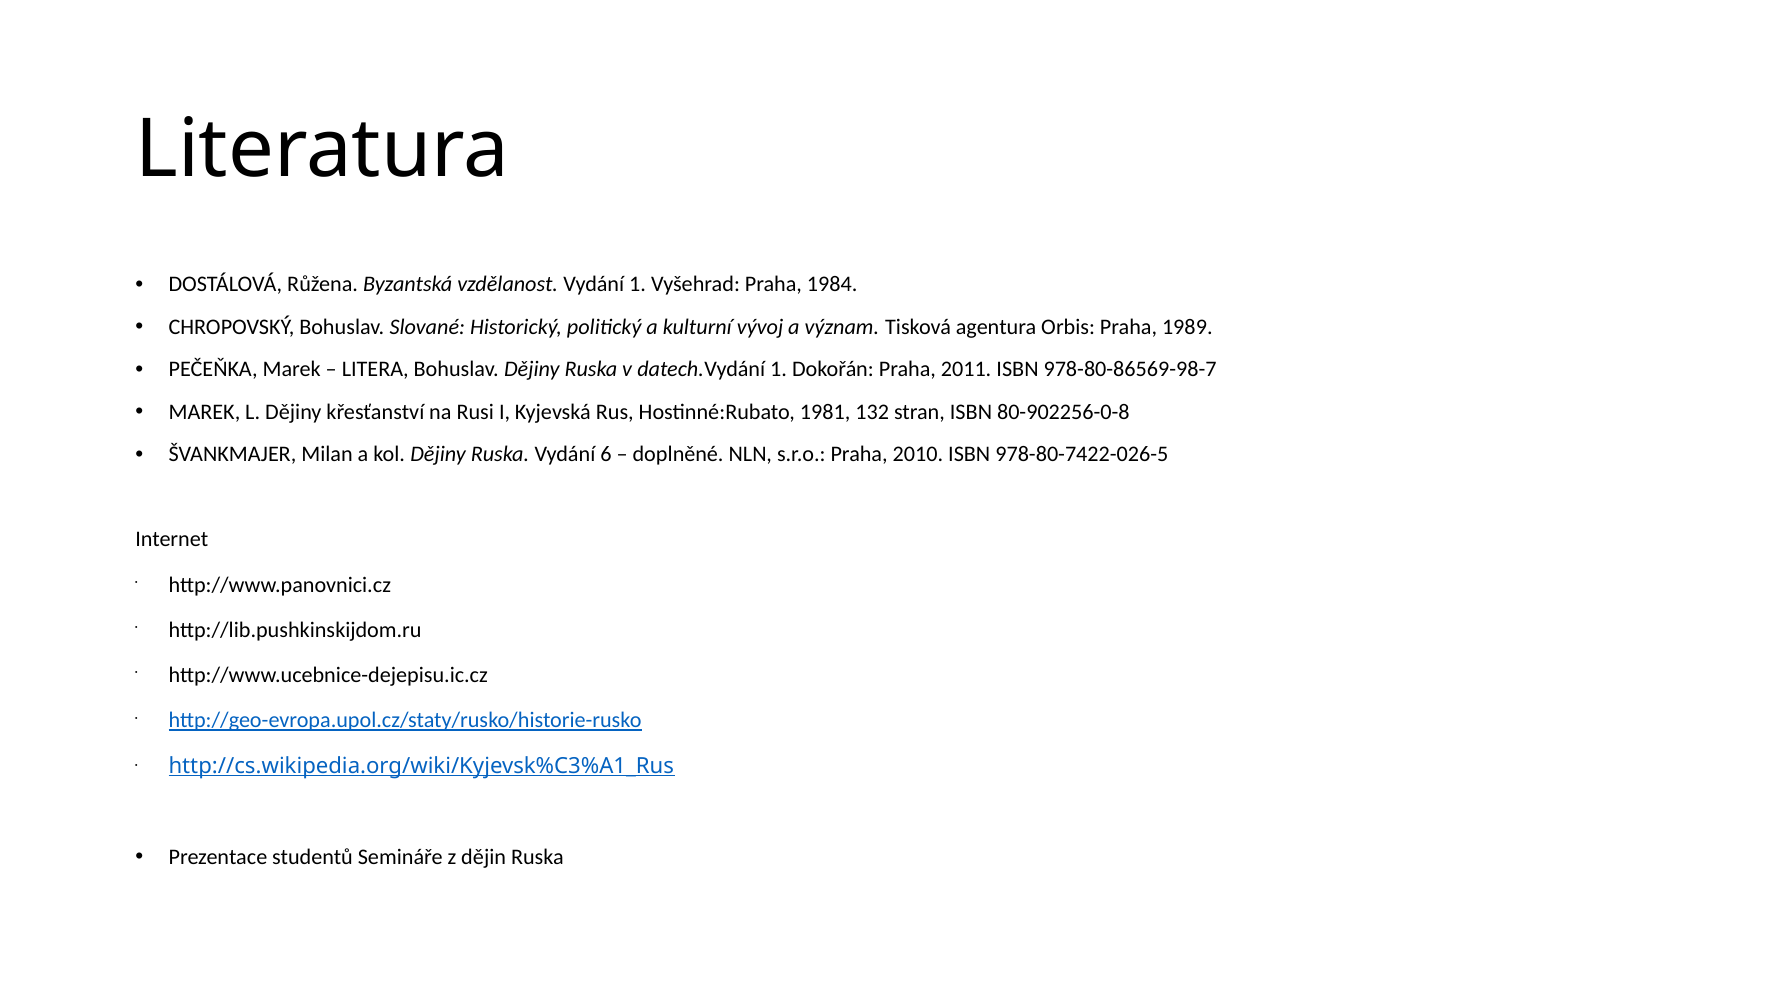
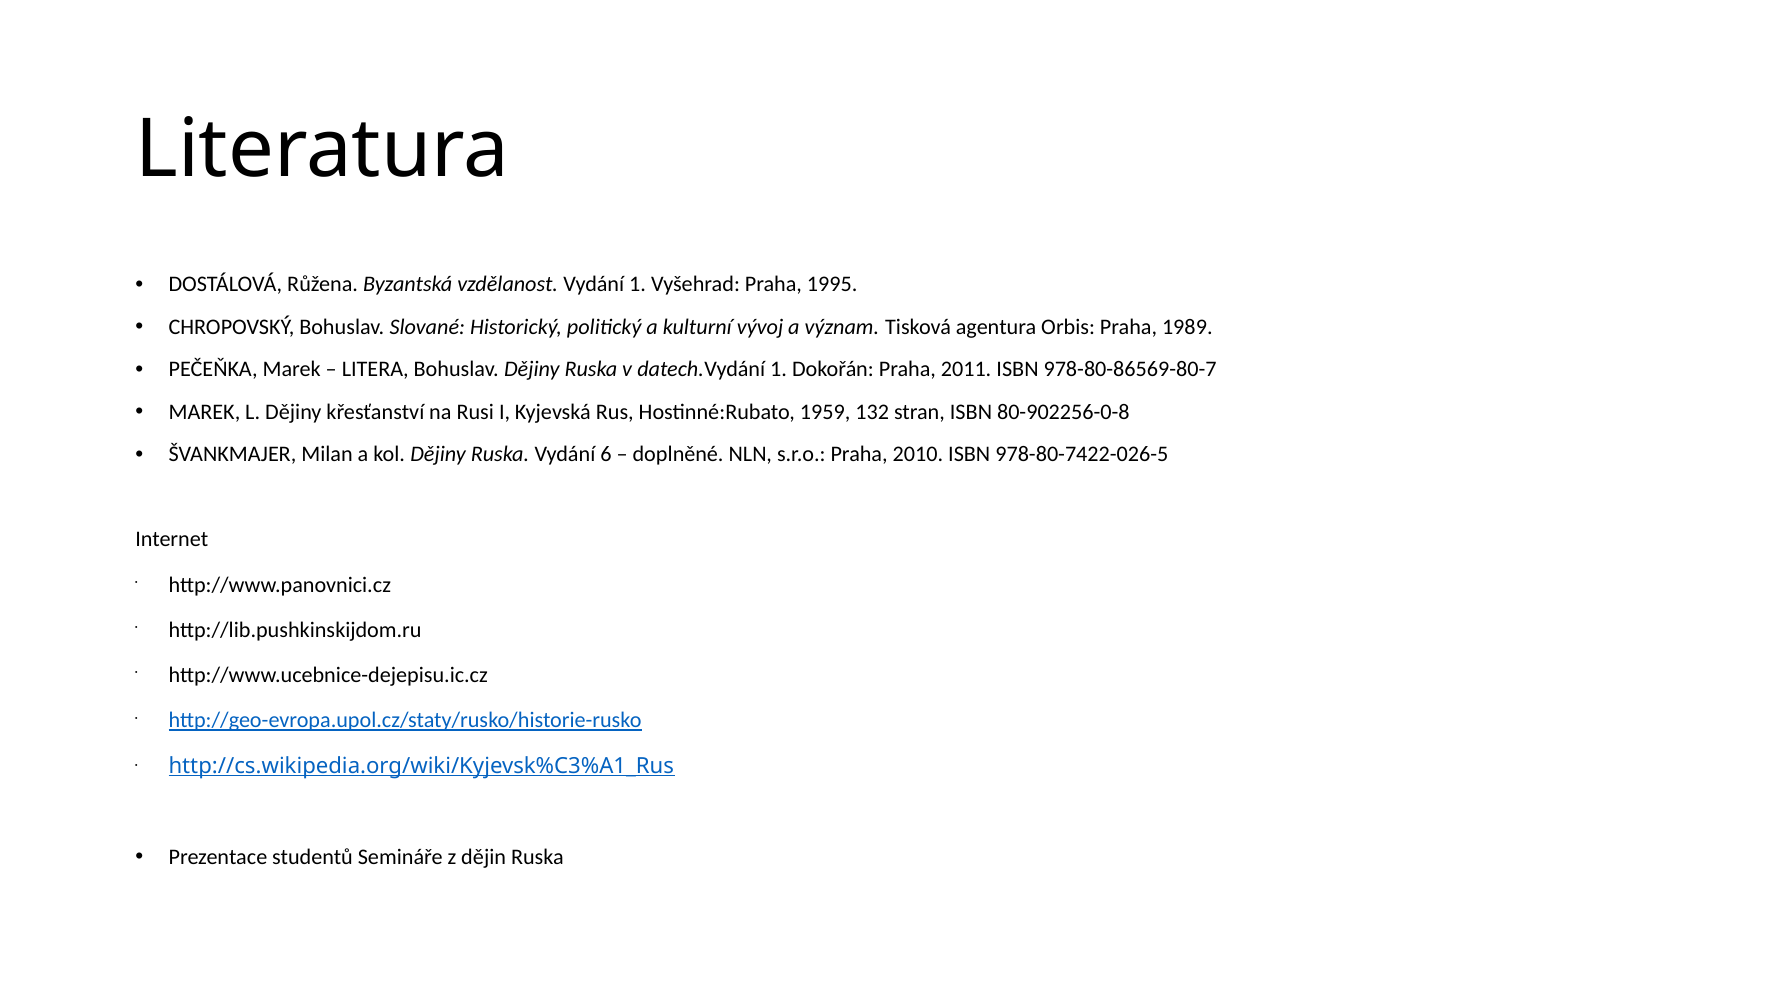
1984: 1984 -> 1995 (832, 284)
978-80-86569-98-7: 978-80-86569-98-7 -> 978-80-86569-80-7 (1130, 369)
1981: 1981 -> 1959 (825, 412)
